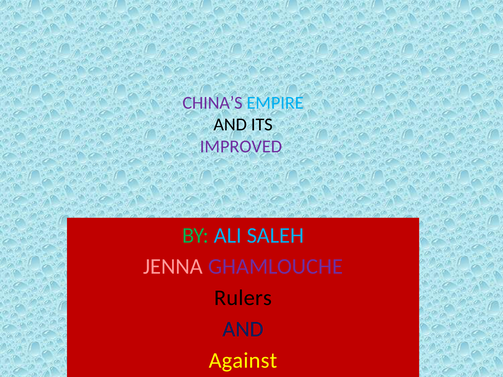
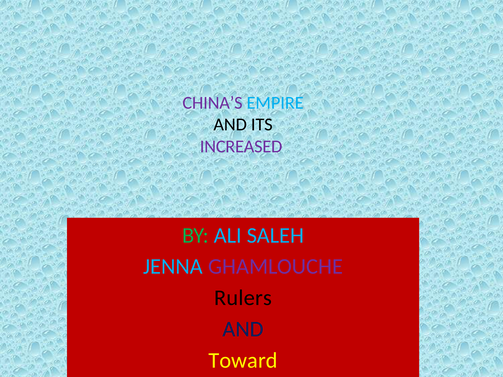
IMPROVED: IMPROVED -> INCREASED (241, 146)
JENNA colour: pink -> light blue (173, 267)
Against: Against -> Toward (243, 361)
